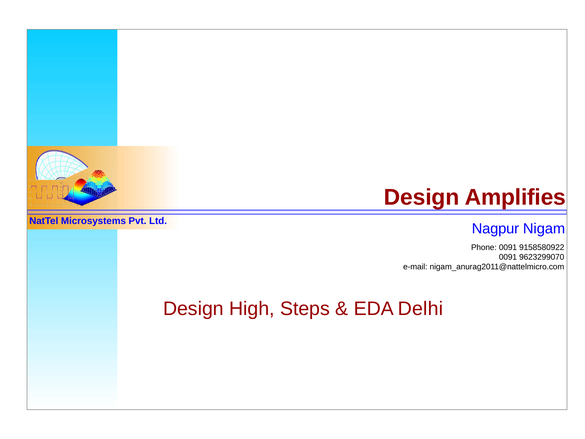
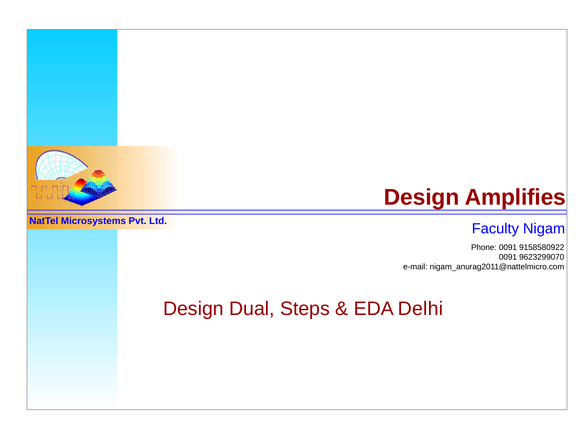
Nagpur: Nagpur -> Faculty (495, 228)
High: High -> Dual (252, 308)
